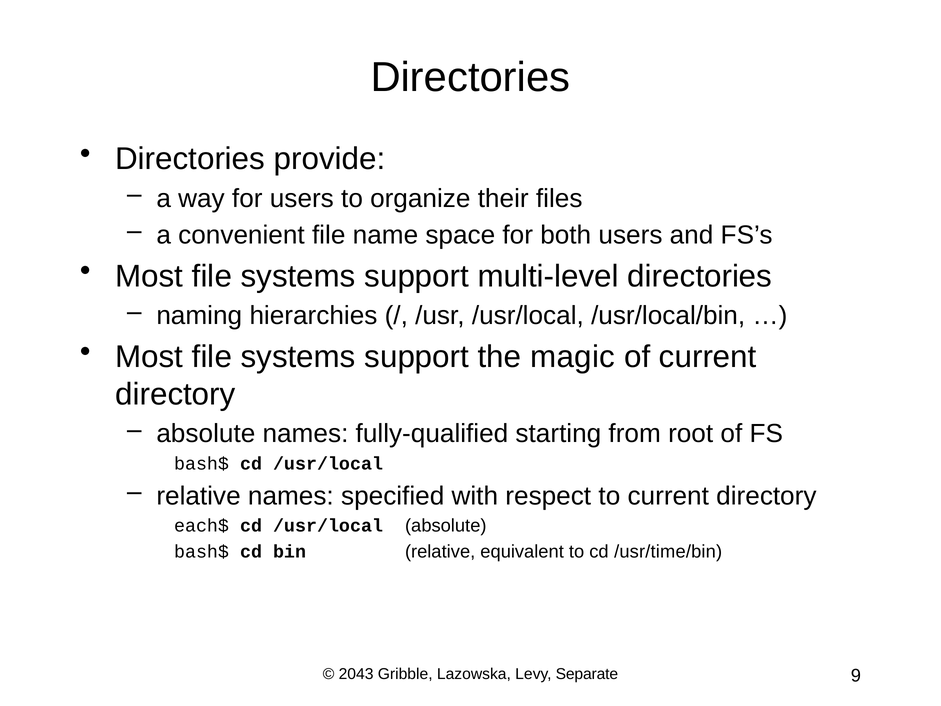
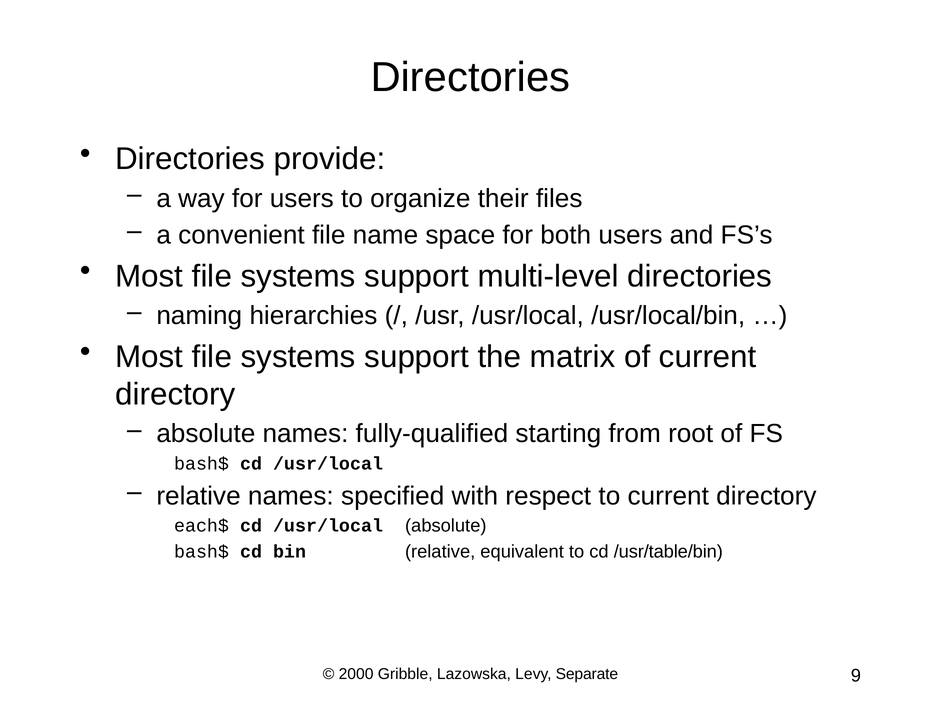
magic: magic -> matrix (573, 357)
/usr/time/bin: /usr/time/bin -> /usr/table/bin (668, 551)
2043: 2043 -> 2000 (356, 674)
